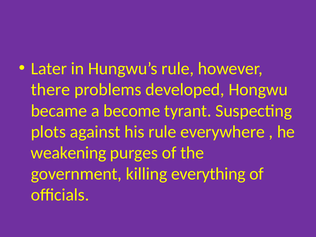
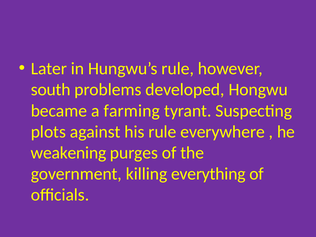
there: there -> south (51, 90)
become: become -> farming (132, 111)
